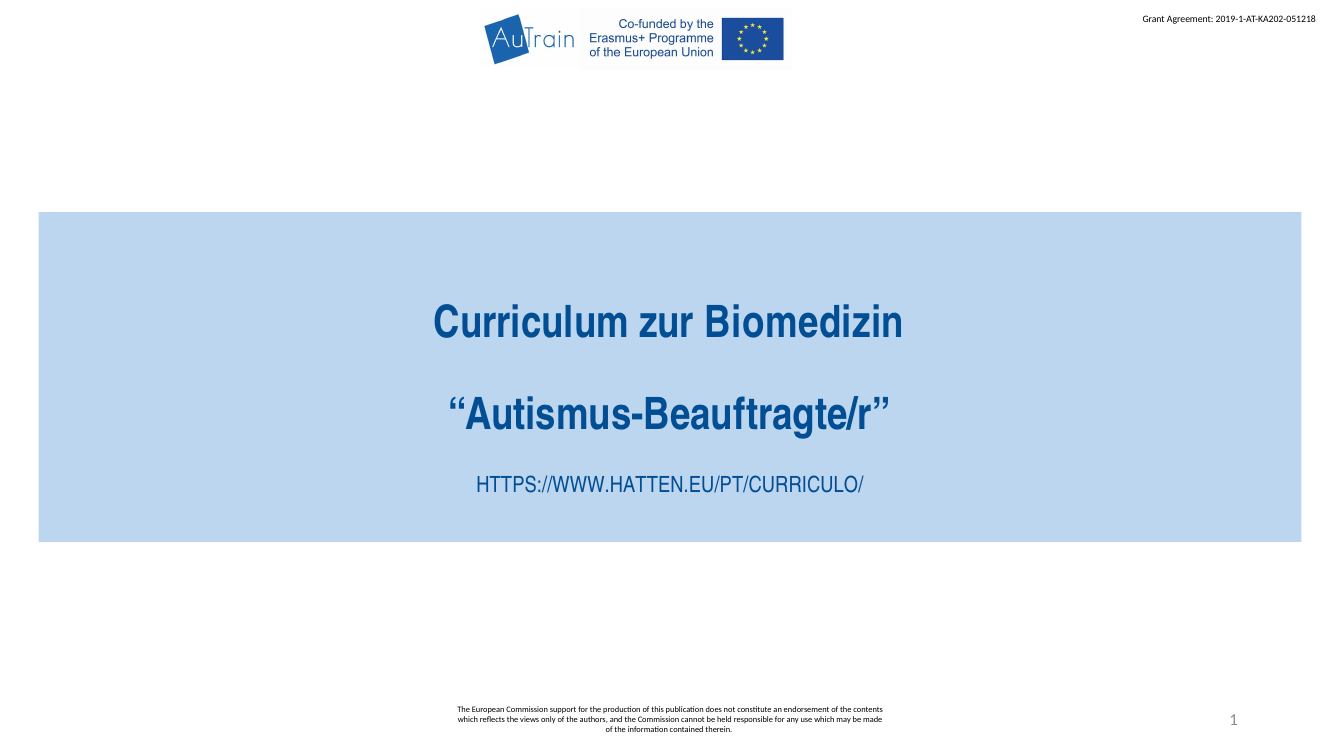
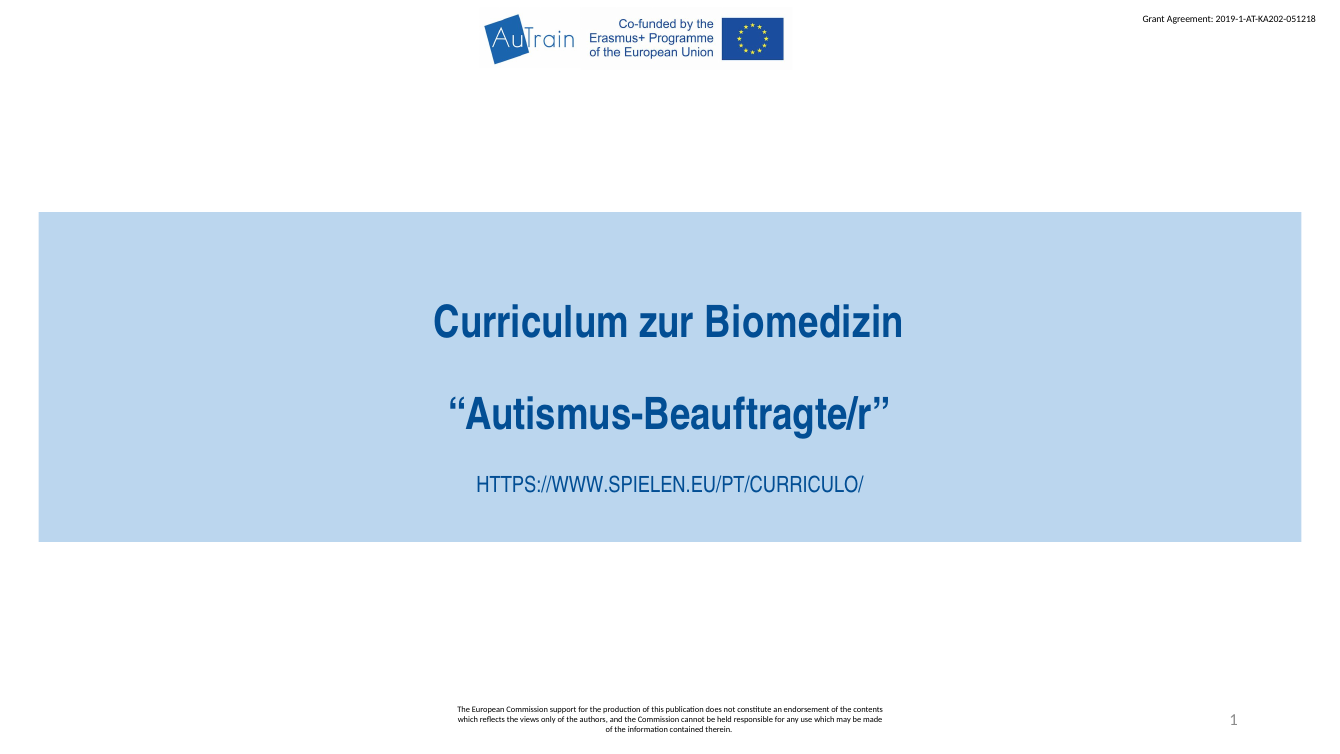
HTTPS://WWW.HATTEN.EU/PT/CURRICULO/: HTTPS://WWW.HATTEN.EU/PT/CURRICULO/ -> HTTPS://WWW.SPIELEN.EU/PT/CURRICULO/ (670, 485)
